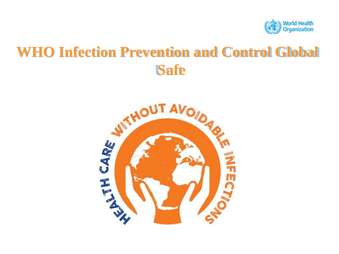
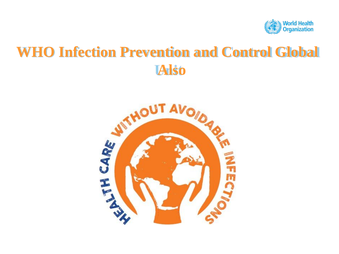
Safe: Safe -> Also (172, 70)
